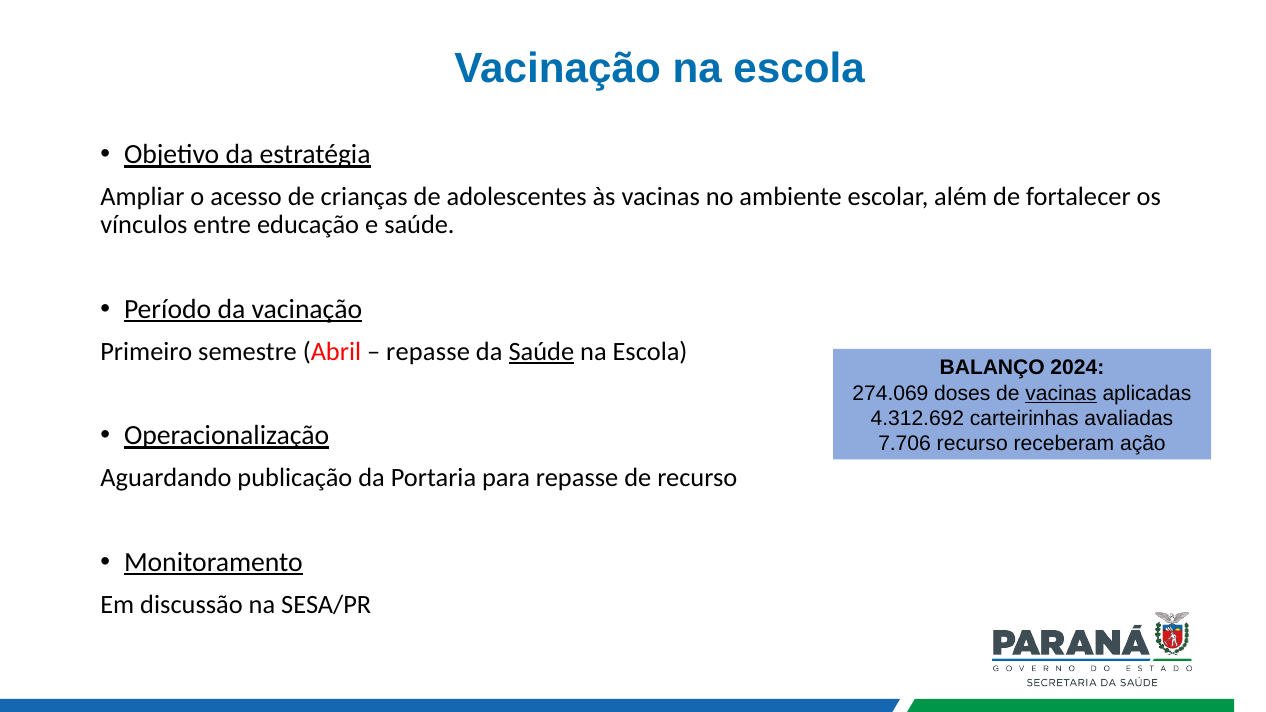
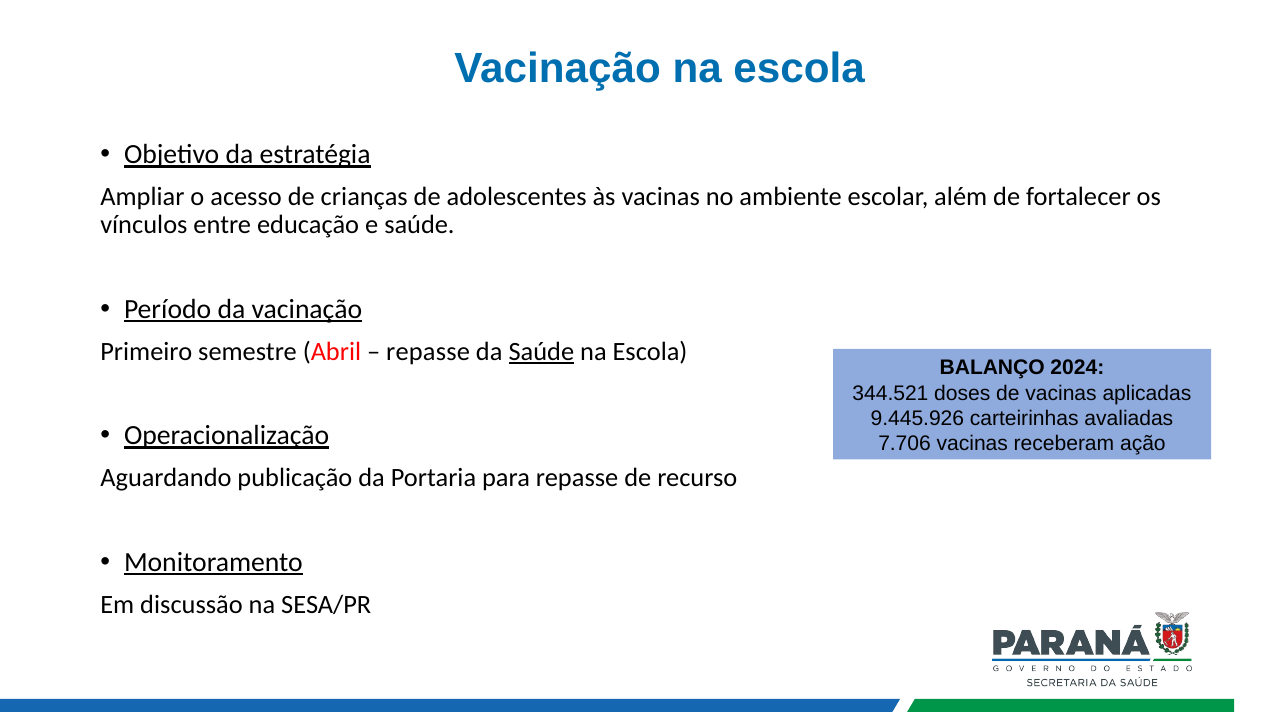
274.069: 274.069 -> 344.521 (890, 393)
vacinas underline: present -> none (1061, 393)
4.312.692: 4.312.692 -> 9.445.926 (917, 418)
7.706 recurso: recurso -> vacinas (972, 444)
